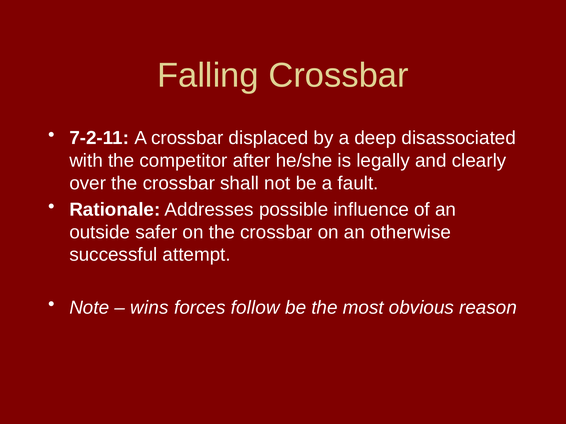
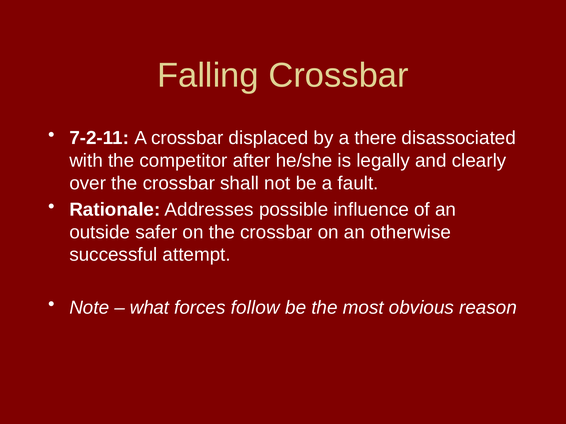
deep: deep -> there (375, 138)
wins: wins -> what (150, 308)
